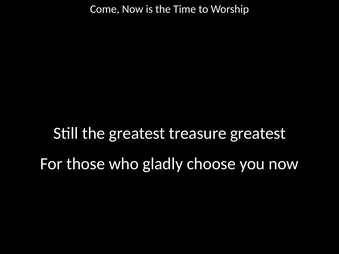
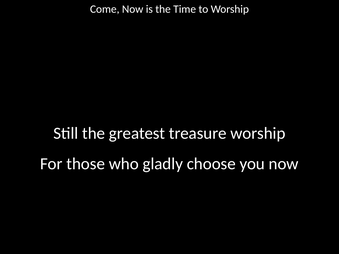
treasure greatest: greatest -> worship (258, 133)
